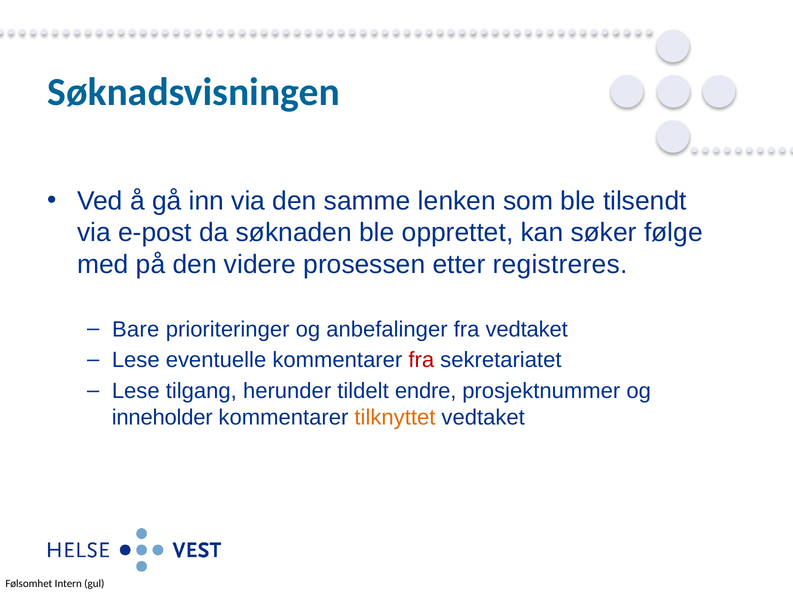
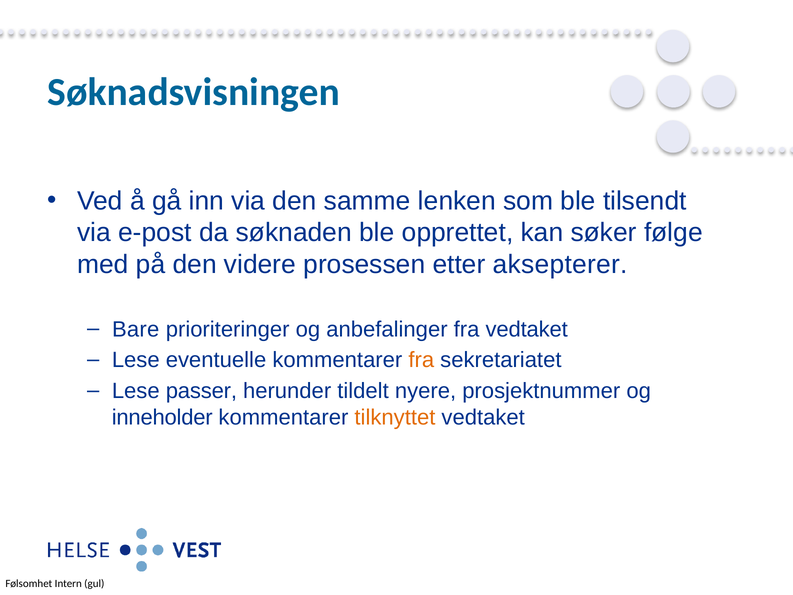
registreres: registreres -> aksepterer (560, 264)
fra colour: red -> orange (421, 360)
tilgang: tilgang -> passer (201, 391)
endre: endre -> nyere (426, 391)
